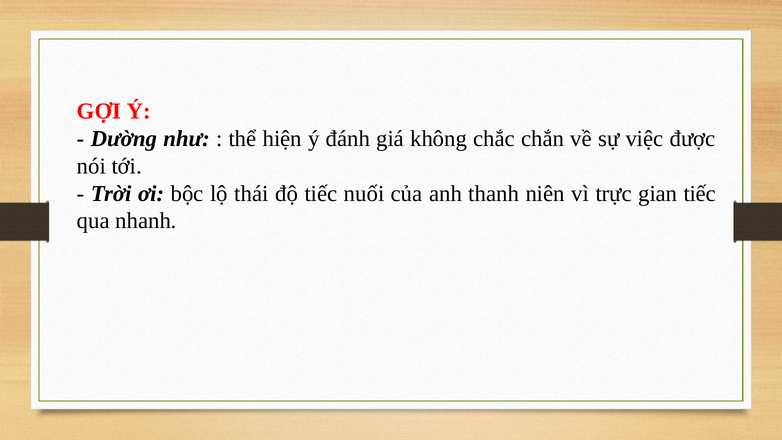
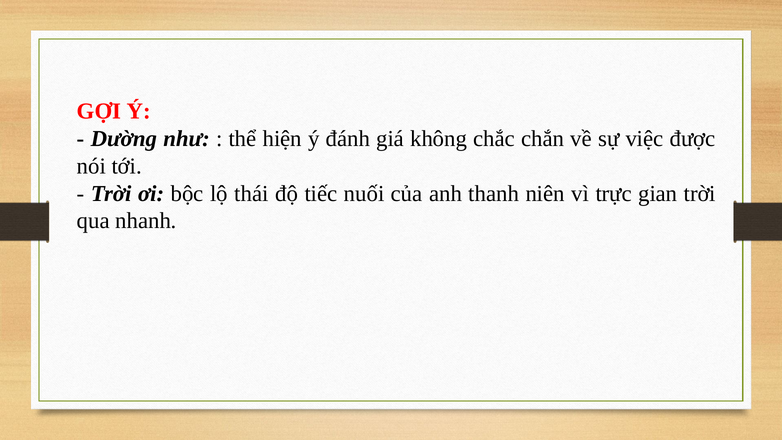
gian tiếc: tiếc -> trời (700, 193)
